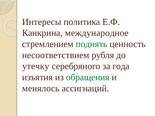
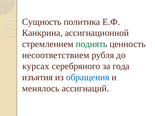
Интересы: Интересы -> Сущность (42, 22)
международное: международное -> ассигнационной (97, 33)
утечку: утечку -> курсах (36, 66)
обращения colour: green -> blue (88, 77)
